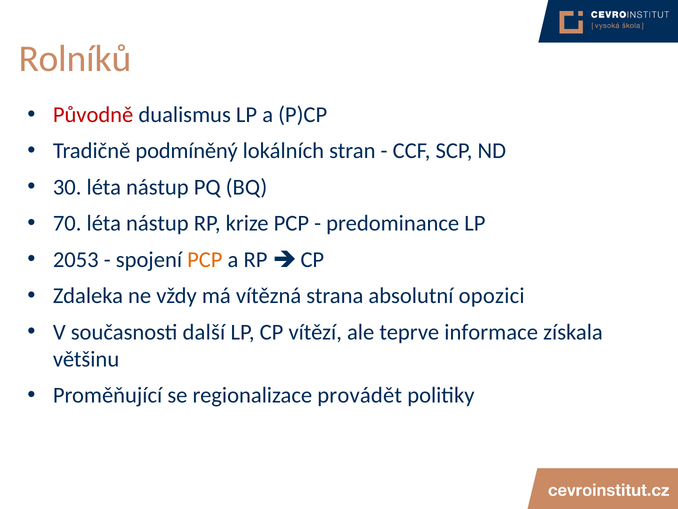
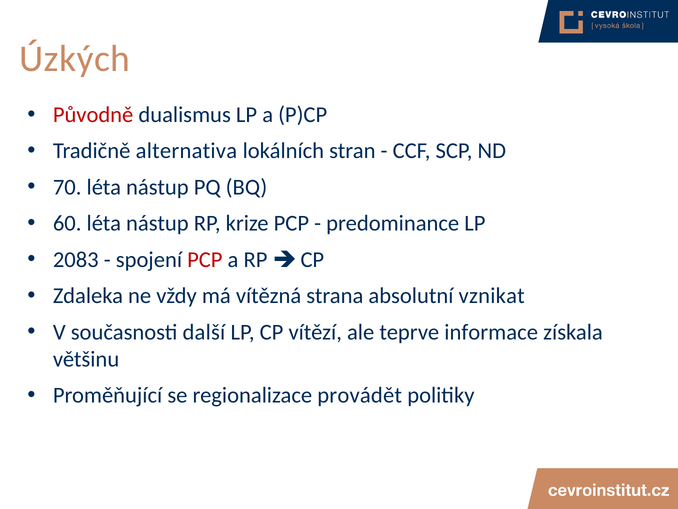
Rolníků: Rolníků -> Úzkých (75, 59)
podmíněný: podmíněný -> alternativa (186, 151)
30: 30 -> 70 (67, 187)
70: 70 -> 60 (67, 223)
2053: 2053 -> 2083 (76, 259)
PCP colour: orange -> red (205, 259)
opozici: opozici -> vznikat (492, 296)
